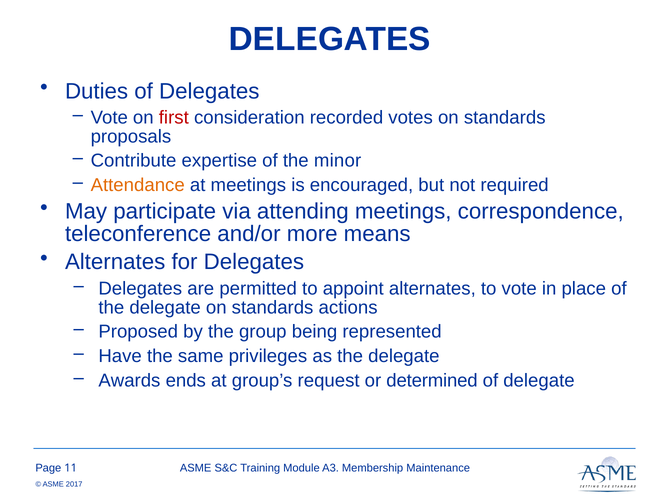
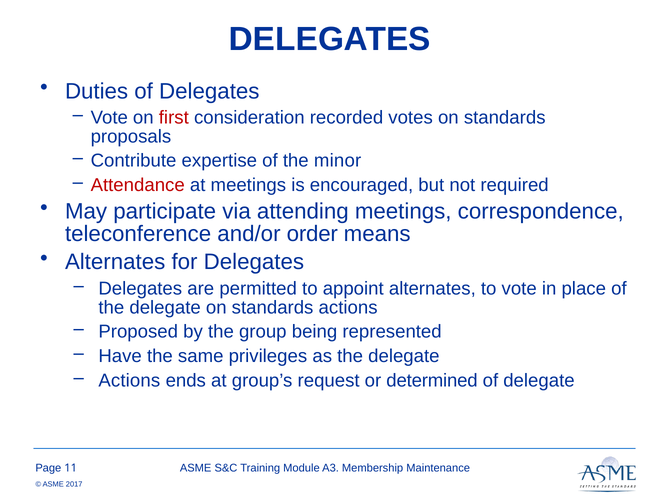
Attendance colour: orange -> red (138, 185)
more: more -> order (312, 234)
Awards: Awards -> Actions (129, 380)
